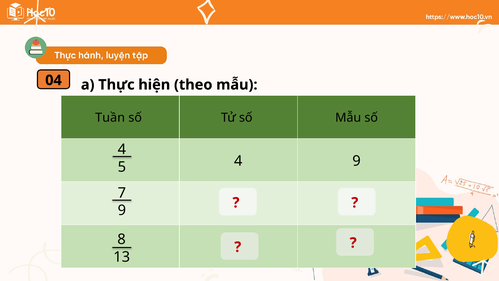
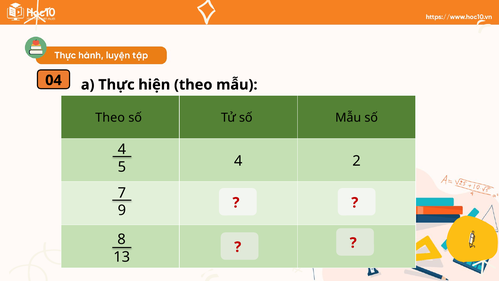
Tuần: Tuần -> Theo (110, 117)
4 9: 9 -> 2 (357, 161)
